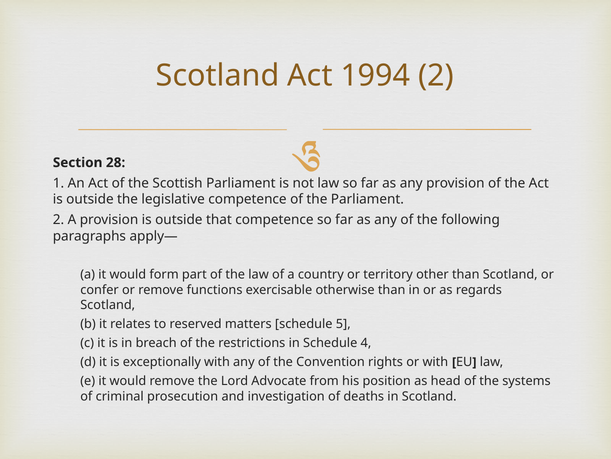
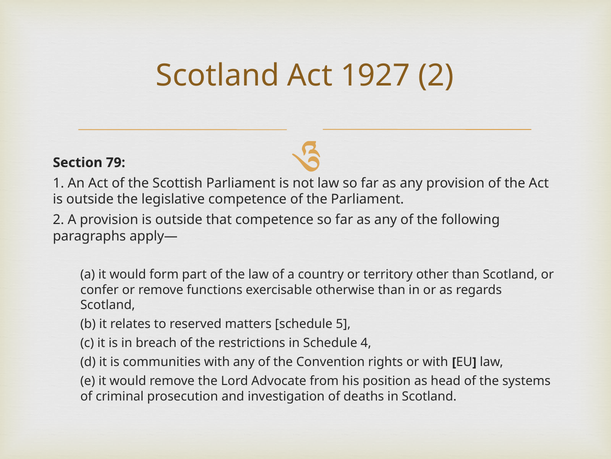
1994: 1994 -> 1927 (375, 75)
28: 28 -> 79 (116, 162)
exceptionally: exceptionally -> communities (162, 362)
